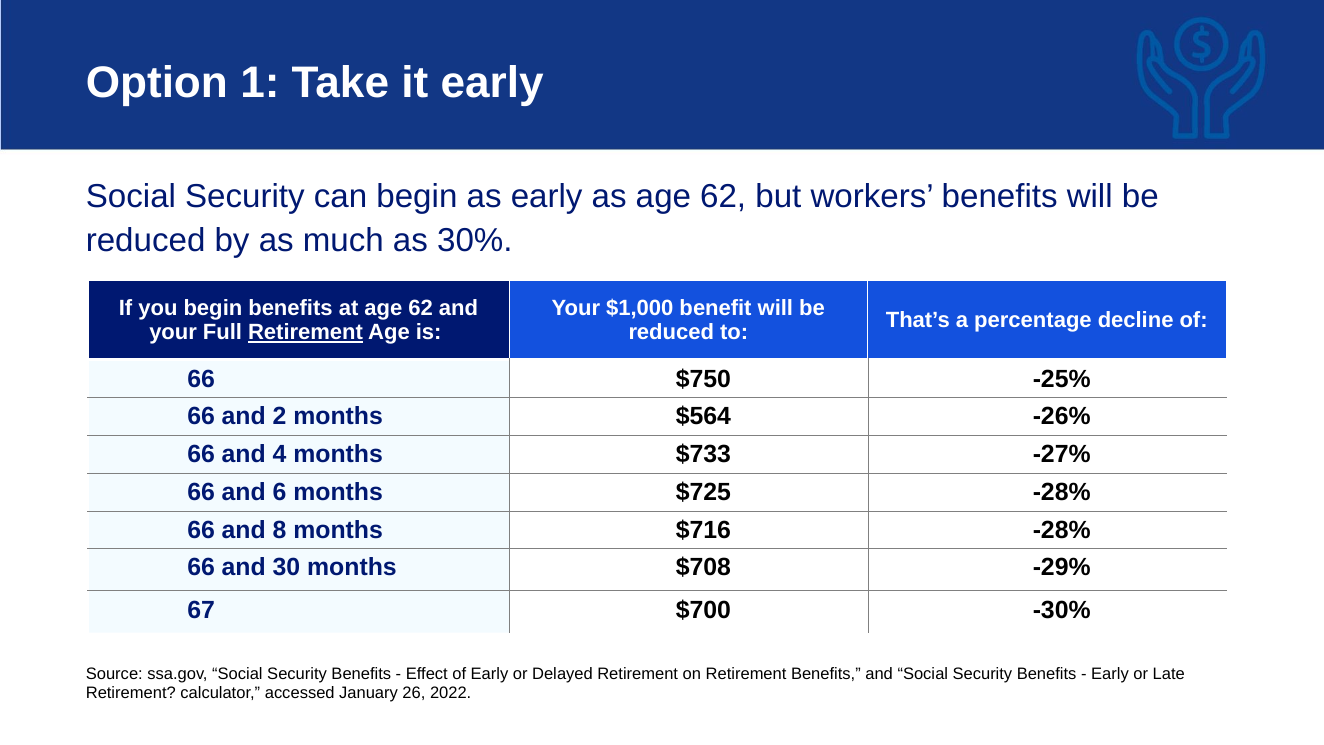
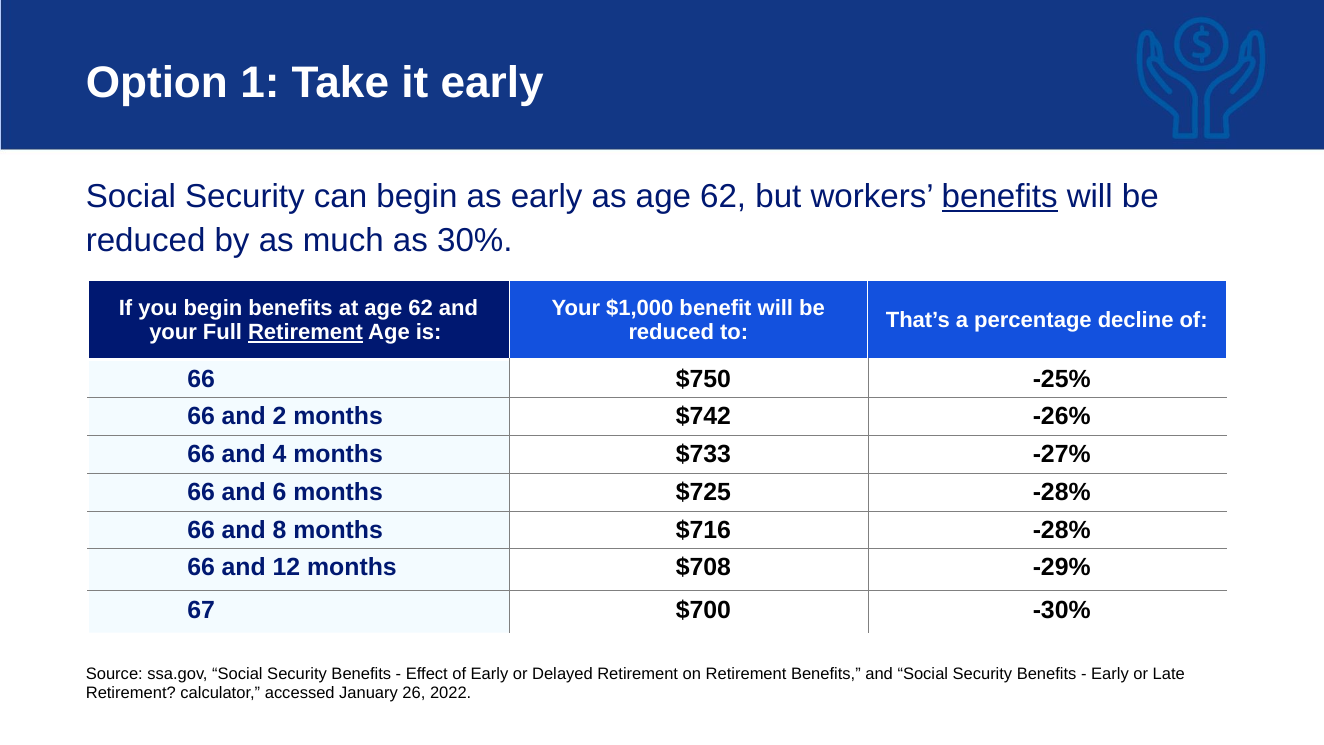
benefits underline: none -> present (1000, 196)
$564: $564 -> $742 (703, 417)
30: 30 -> 12 (286, 568)
